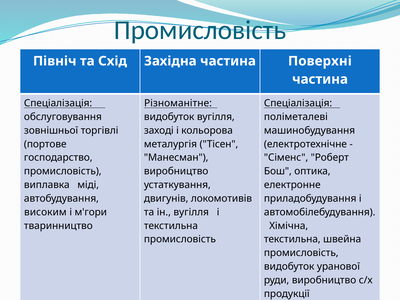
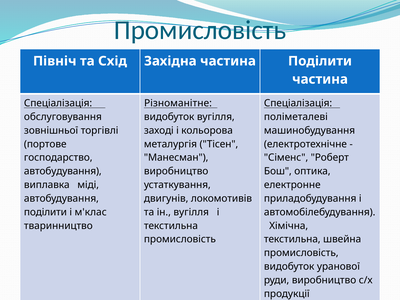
частина Поверхні: Поверхні -> Поділити (320, 61)
промисловість: промисловість -> автобудування (63, 171)
високим: високим -> поділити (45, 212)
м'гори: м'гори -> м'клас (91, 212)
